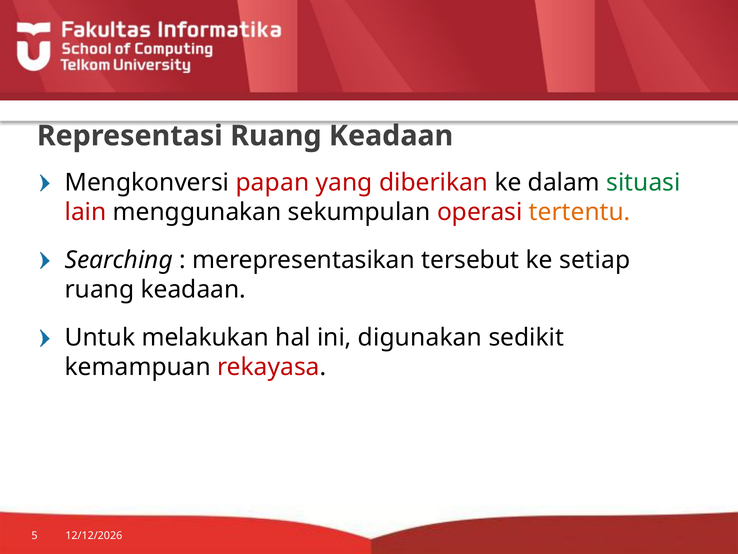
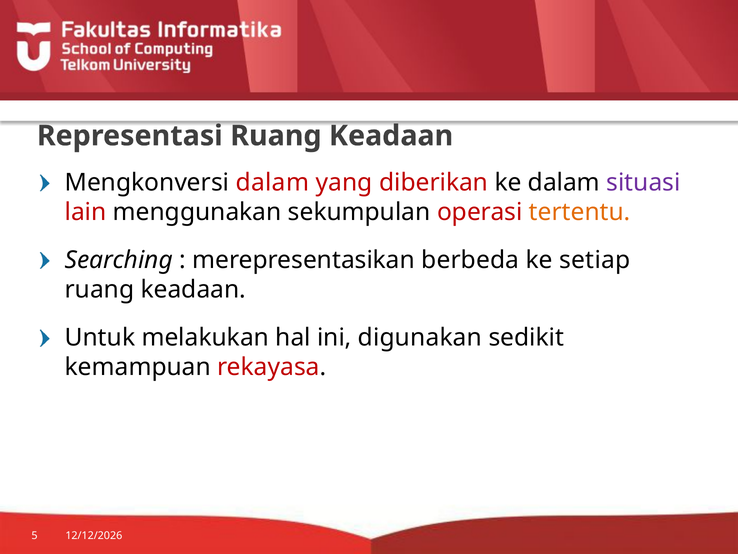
Mengkonversi papan: papan -> dalam (272, 182)
situasi colour: green -> purple (643, 182)
tersebut: tersebut -> berbeda (470, 260)
